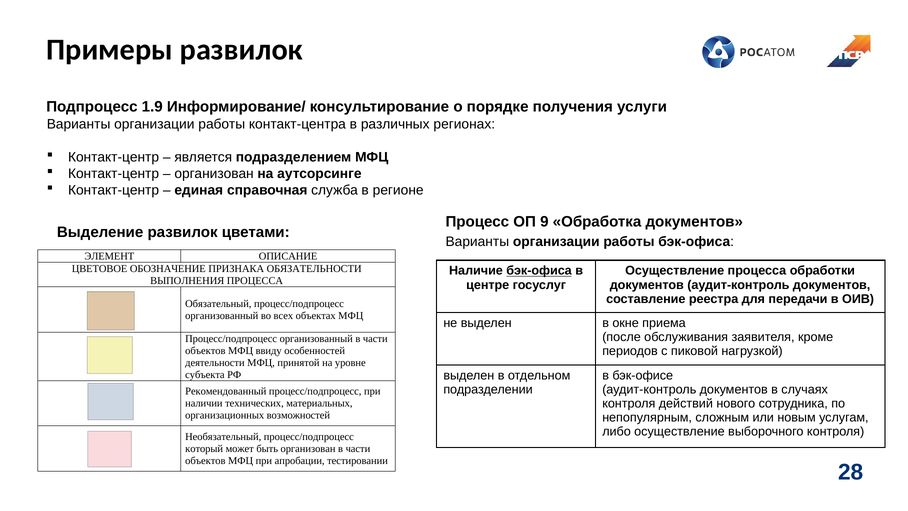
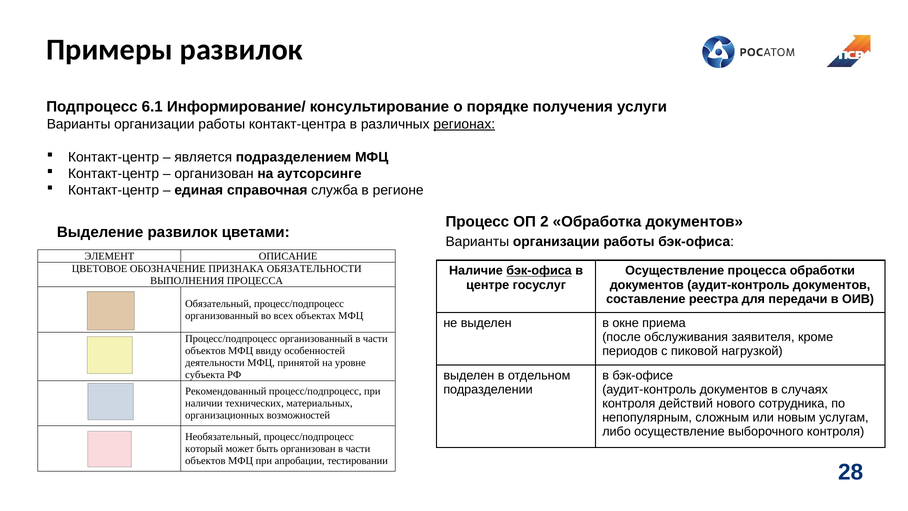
1.9: 1.9 -> 6.1 (152, 107)
регионах underline: none -> present (464, 124)
9: 9 -> 2 (544, 222)
